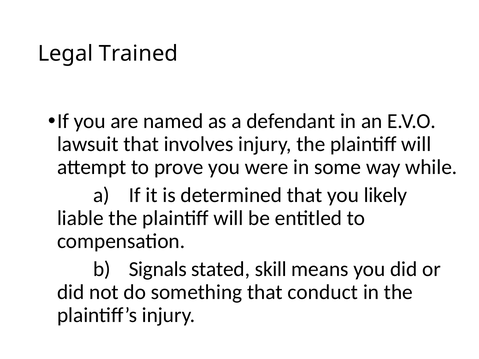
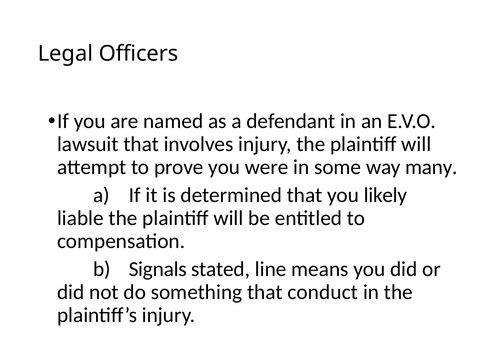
Trained: Trained -> Officers (138, 54)
while: while -> many (431, 167)
skill: skill -> line (271, 269)
